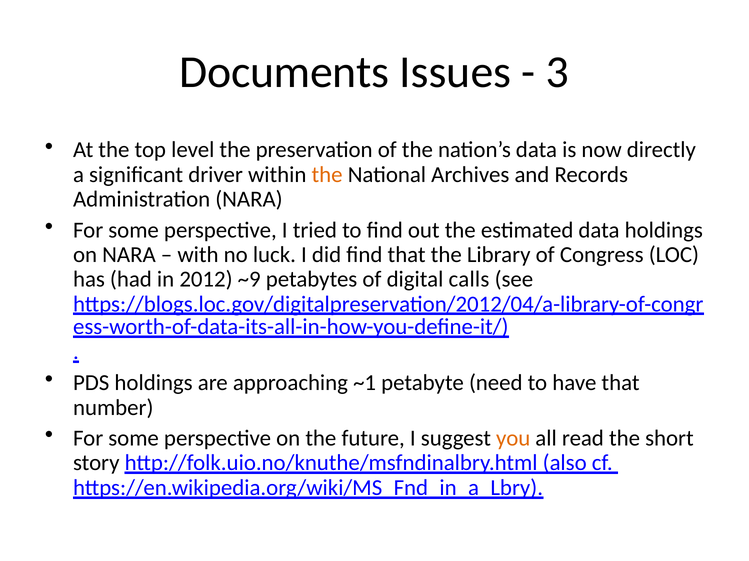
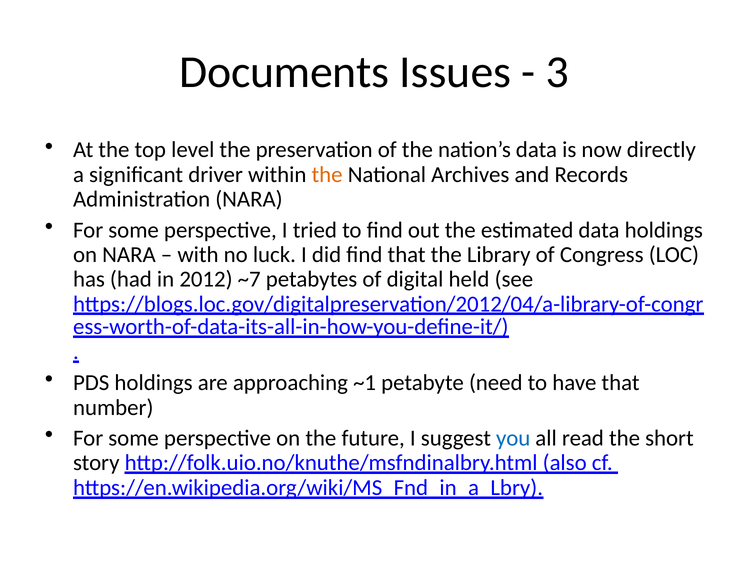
~9: ~9 -> ~7 (249, 280)
calls: calls -> held (469, 280)
you colour: orange -> blue (513, 439)
